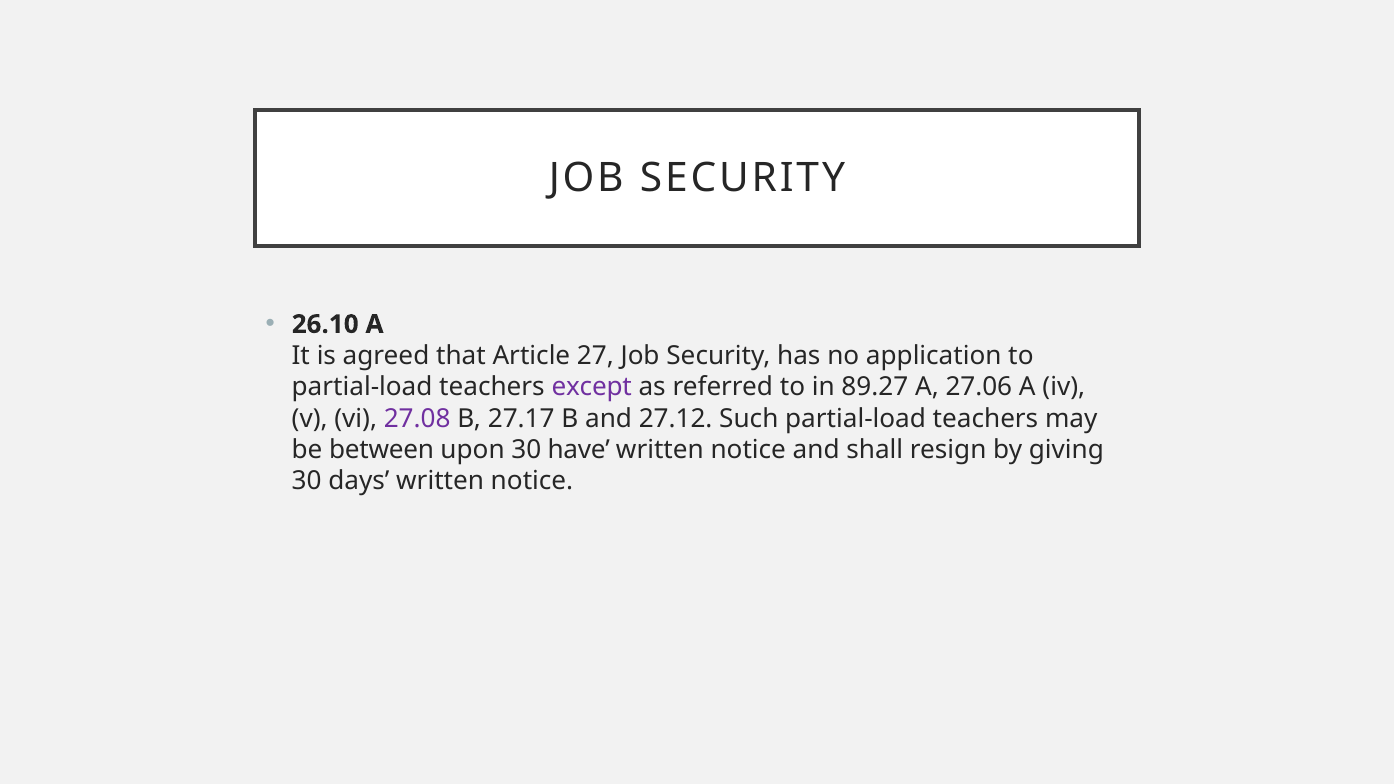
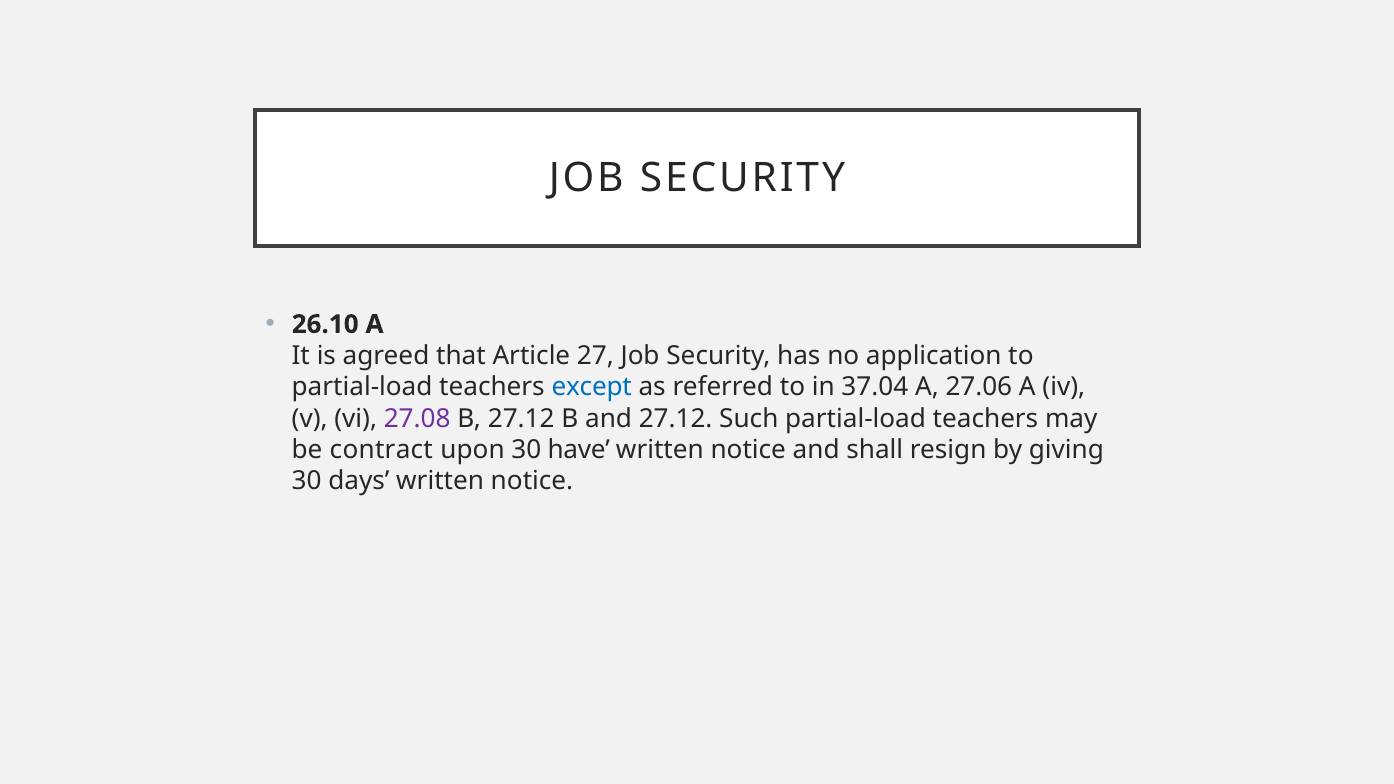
except colour: purple -> blue (592, 387)
89.27: 89.27 -> 37.04 (875, 387)
B 27.17: 27.17 -> 27.12 (521, 418)
between: between -> contract (381, 450)
